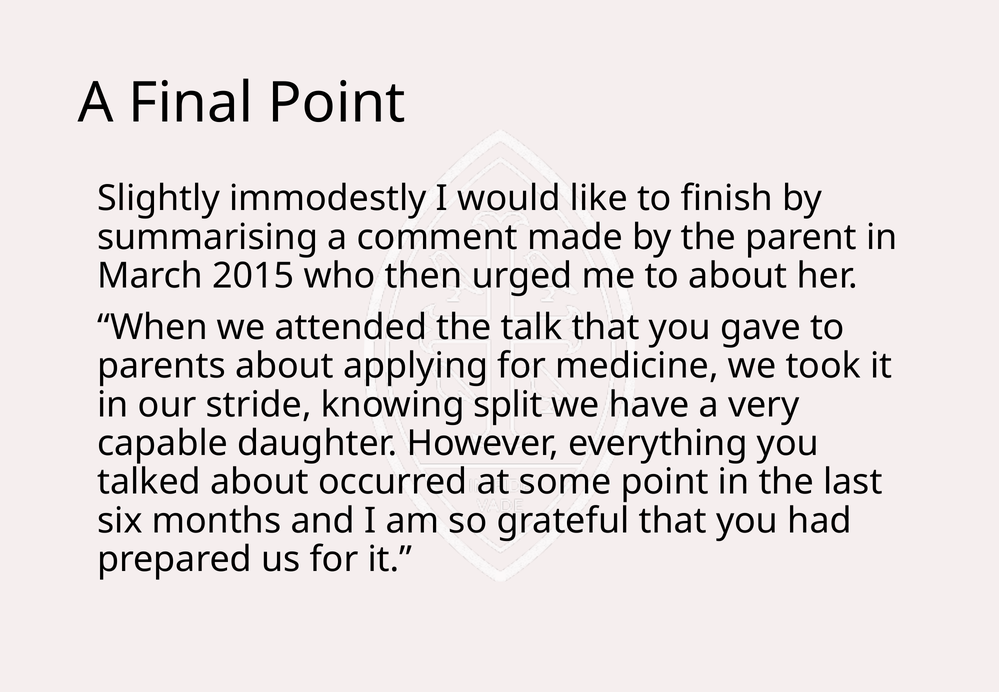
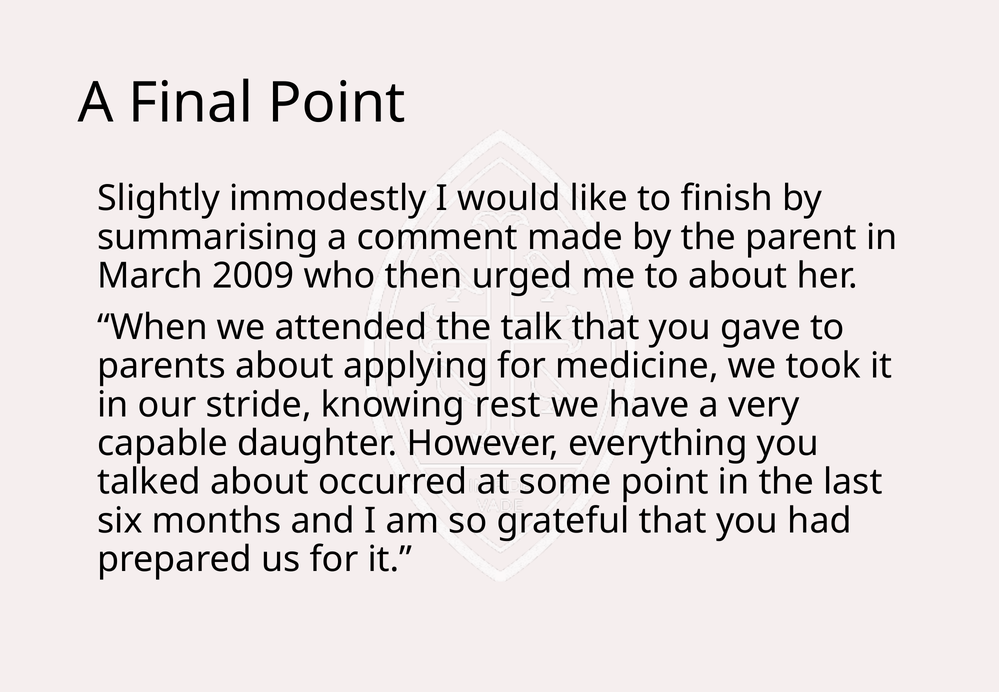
2015: 2015 -> 2009 (253, 276)
split: split -> rest (508, 405)
